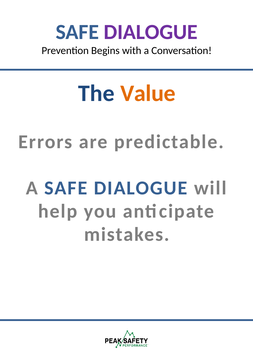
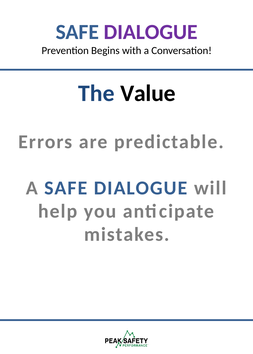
Value colour: orange -> black (148, 93)
